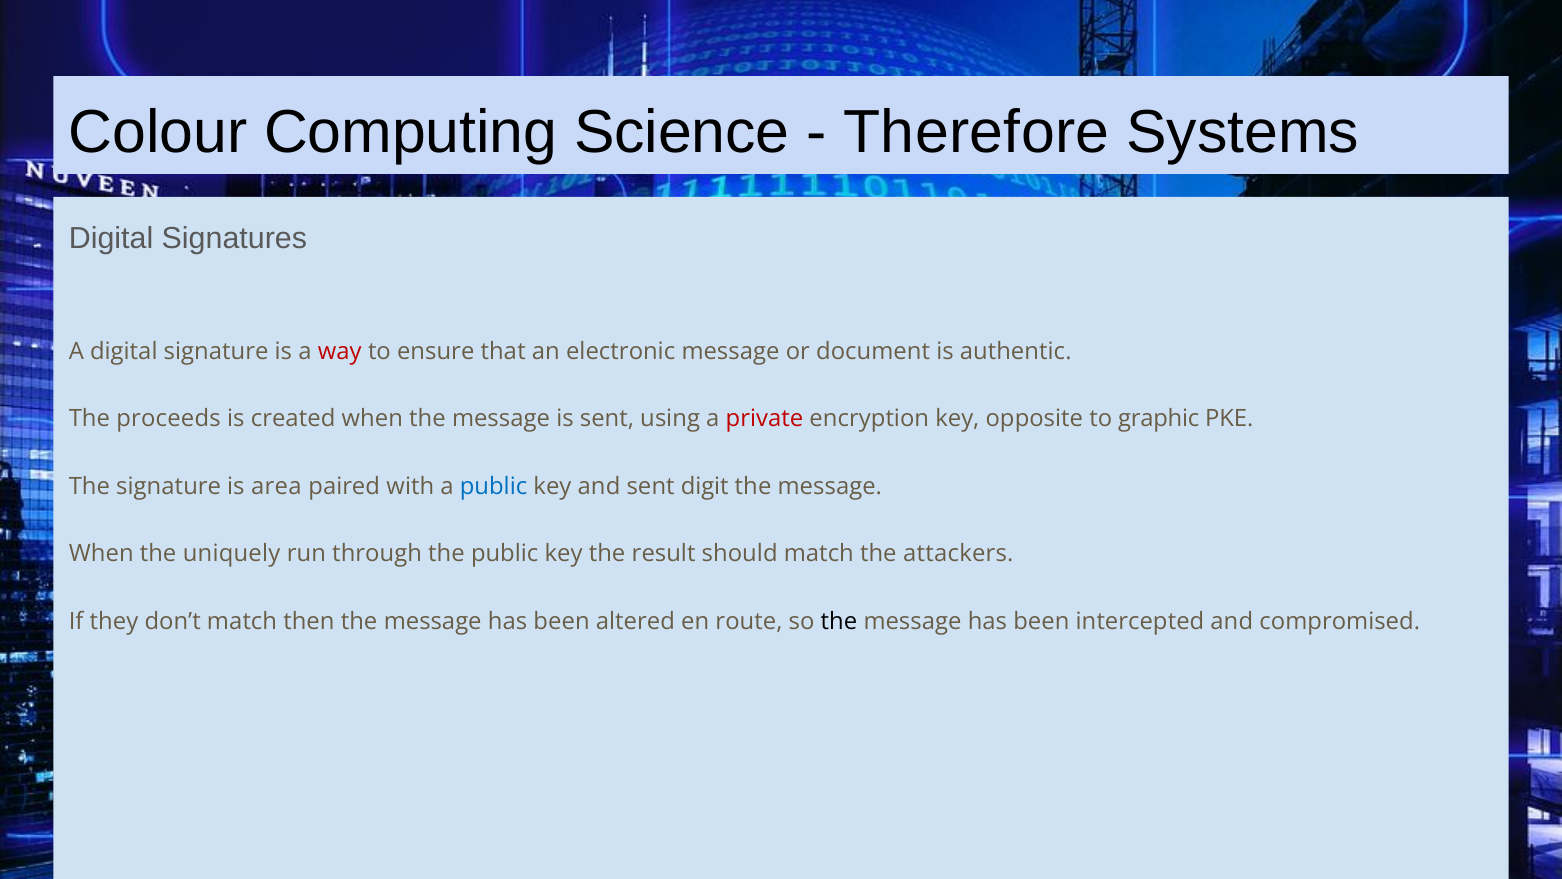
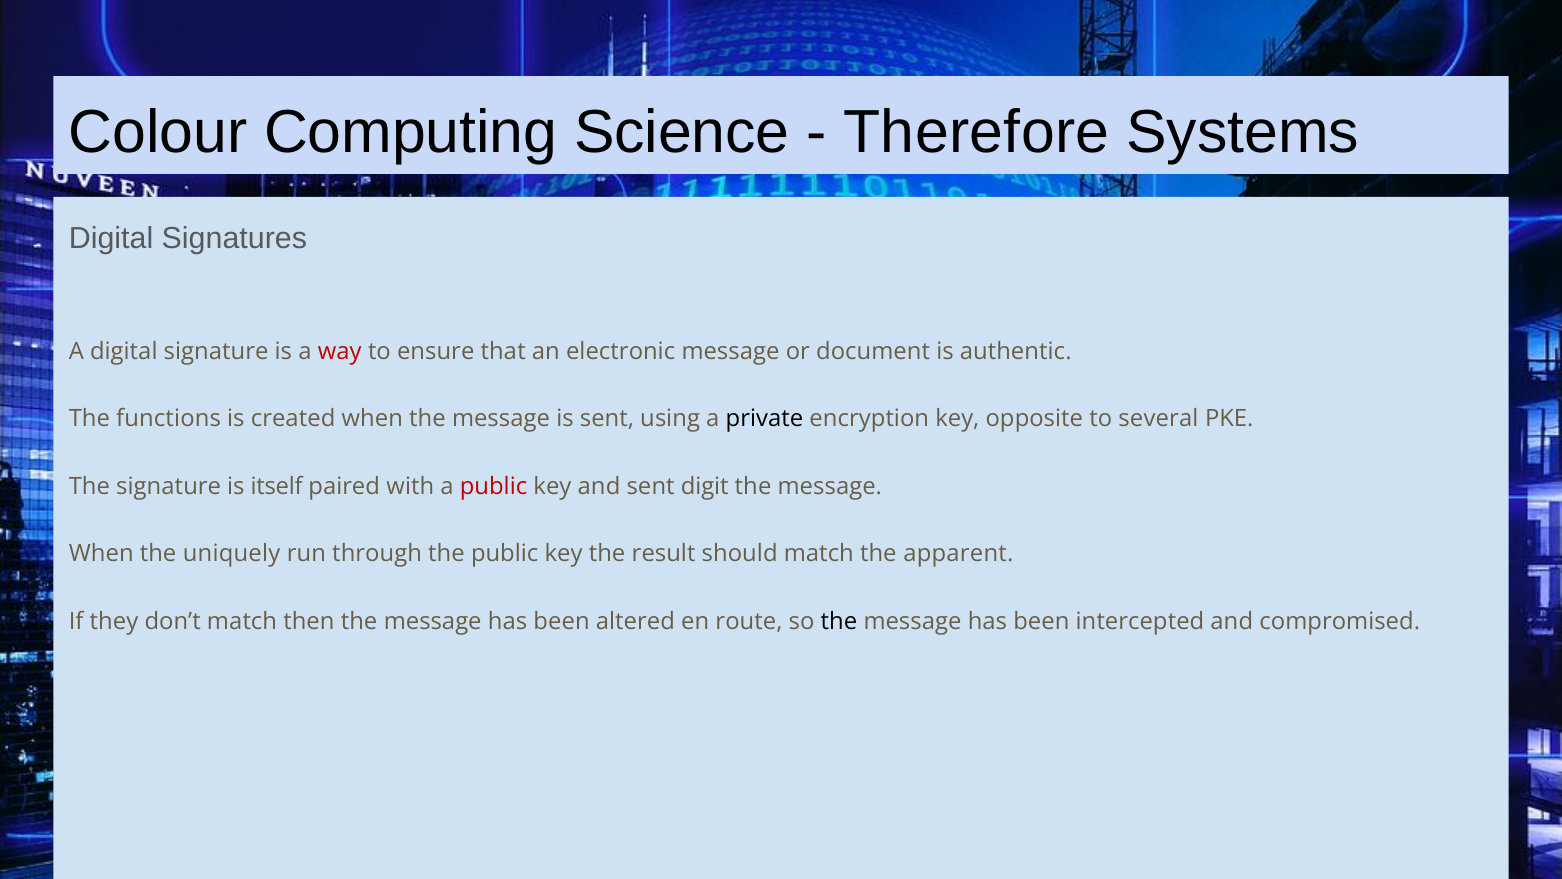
proceeds: proceeds -> functions (169, 419)
private colour: red -> black (764, 419)
graphic: graphic -> several (1158, 419)
area: area -> itself (277, 486)
public colour: blue -> red (494, 486)
attackers: attackers -> apparent (958, 554)
